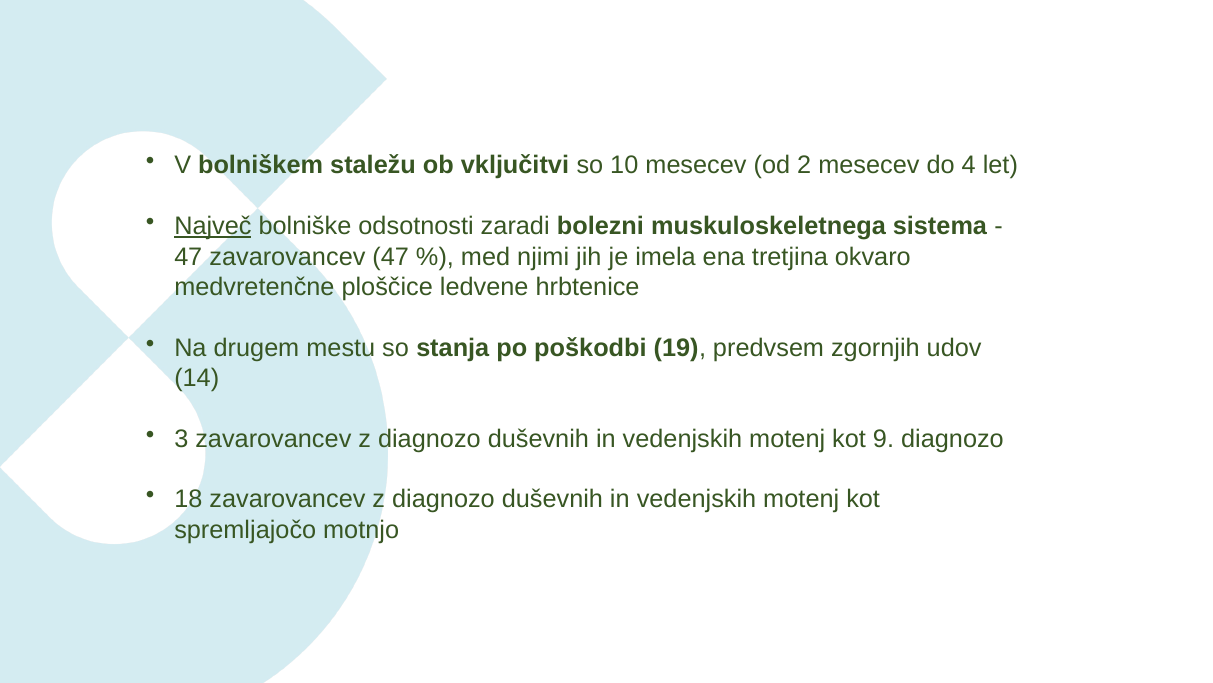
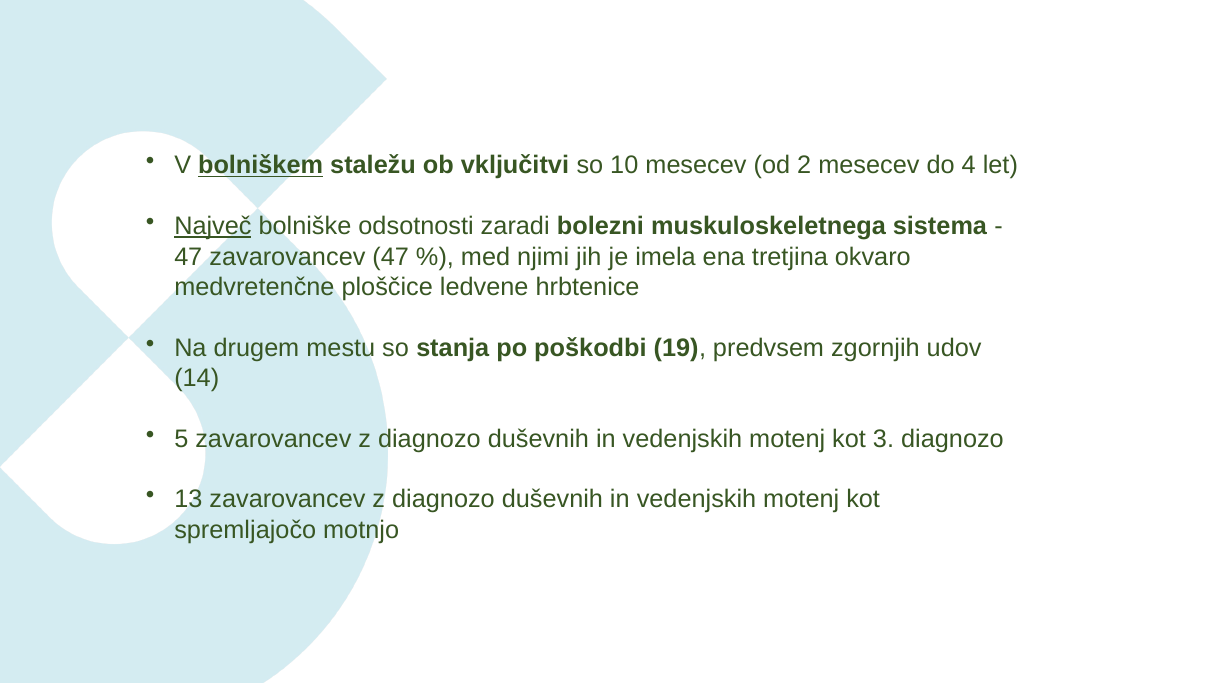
bolniškem underline: none -> present (261, 165)
3: 3 -> 5 (181, 438)
9: 9 -> 3 (884, 438)
18: 18 -> 13 (188, 499)
